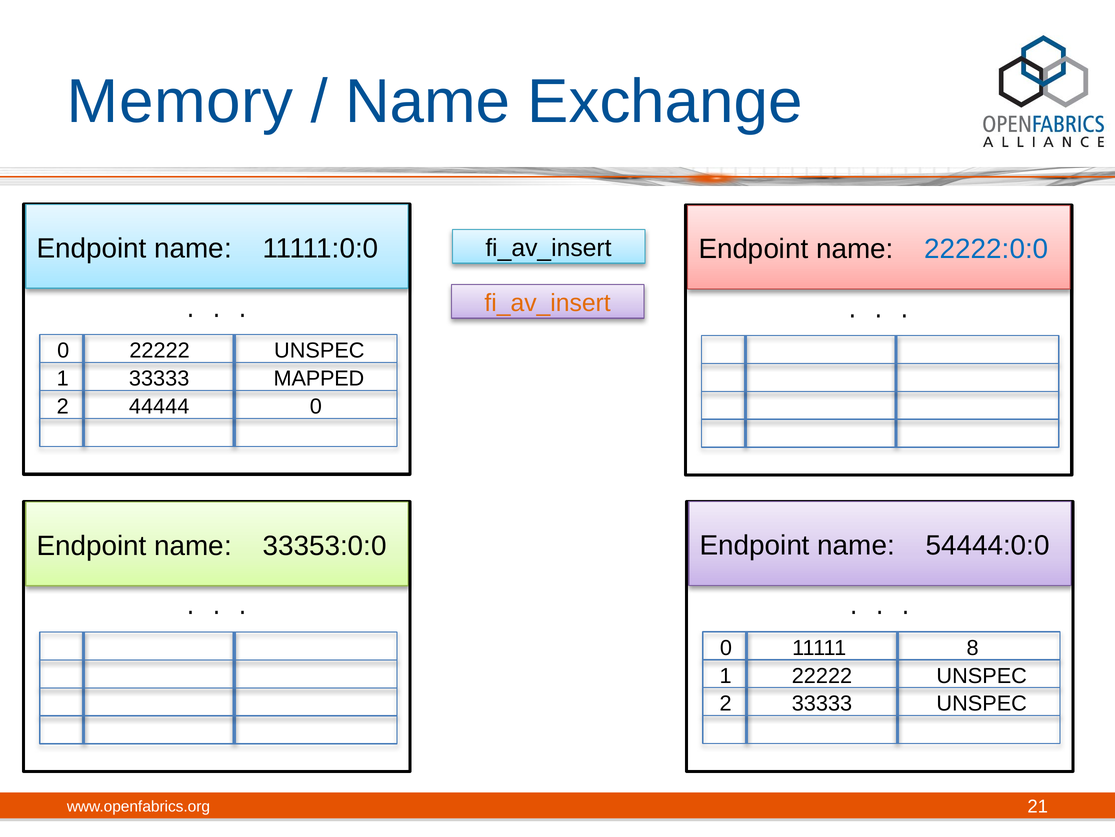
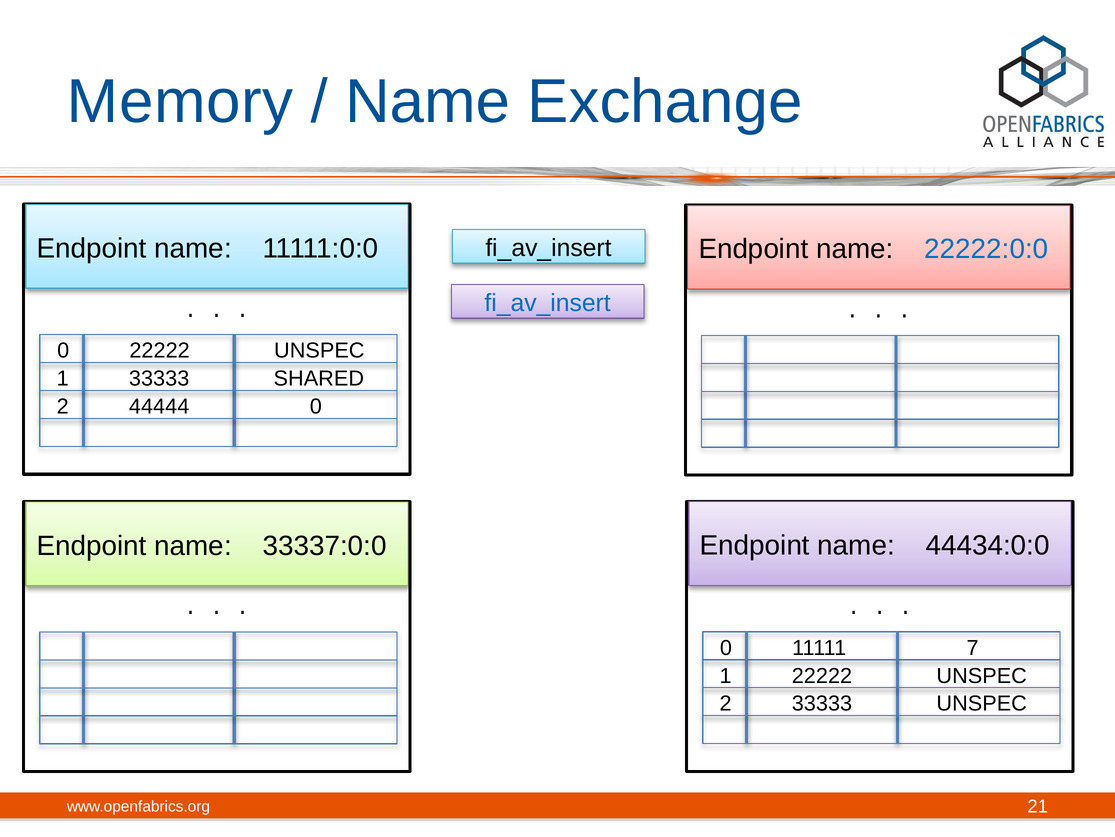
fi_av_insert colour: orange -> blue (548, 303)
MAPPED: MAPPED -> SHARED (319, 378)
54444:0:0: 54444:0:0 -> 44434:0:0 (988, 545)
33353:0:0: 33353:0:0 -> 33337:0:0 (325, 545)
8: 8 -> 7 (973, 647)
